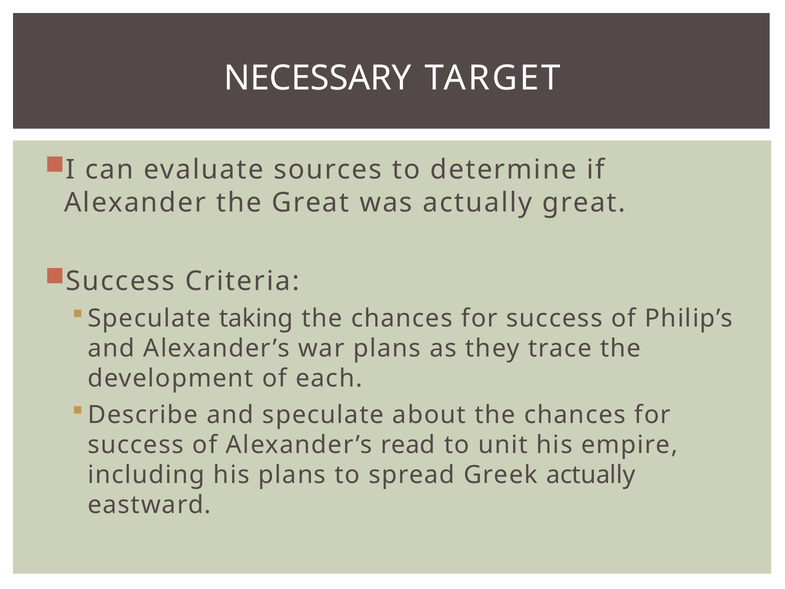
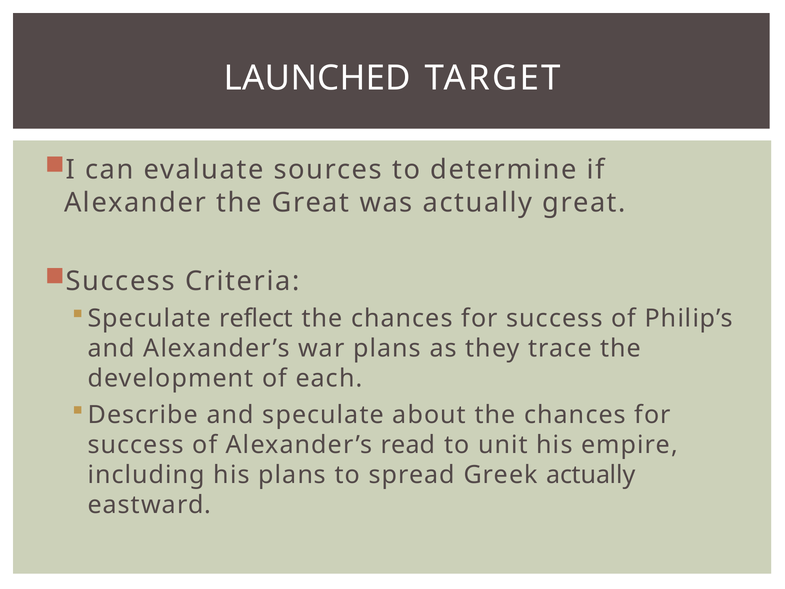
NECESSARY: NECESSARY -> LAUNCHED (317, 78)
taking: taking -> reflect (256, 318)
